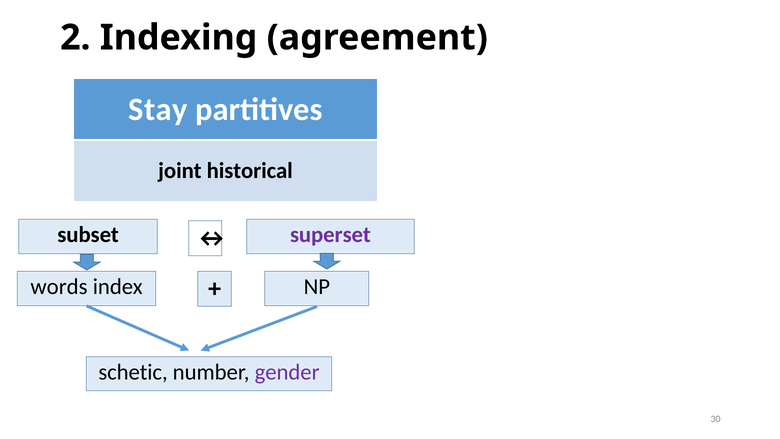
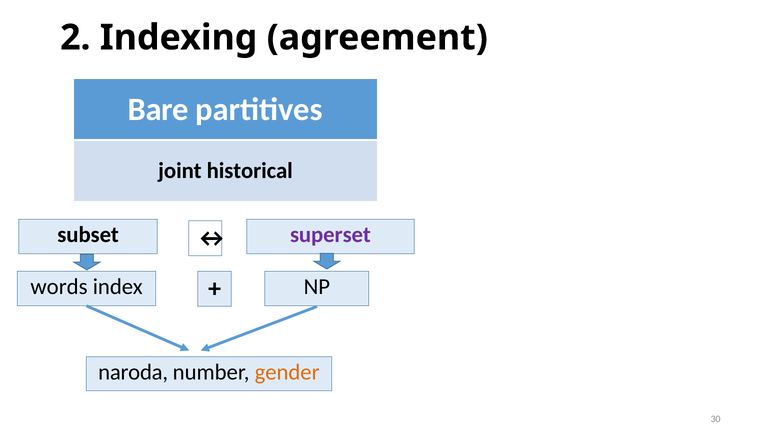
Stay: Stay -> Bare (158, 110)
schetic: schetic -> naroda (133, 372)
gender colour: purple -> orange (287, 372)
